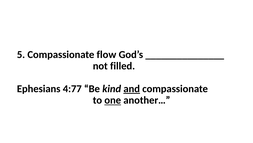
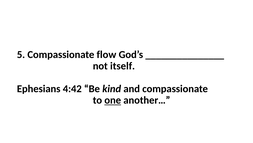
filled: filled -> itself (123, 66)
4:77: 4:77 -> 4:42 (72, 88)
and underline: present -> none (132, 88)
